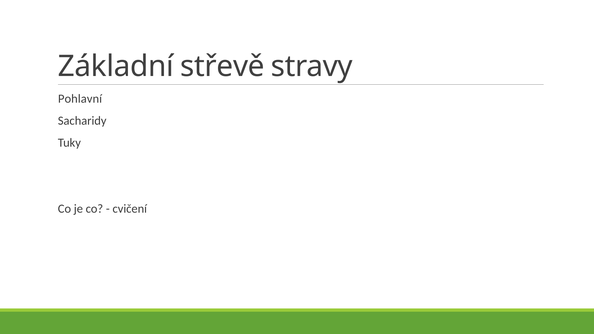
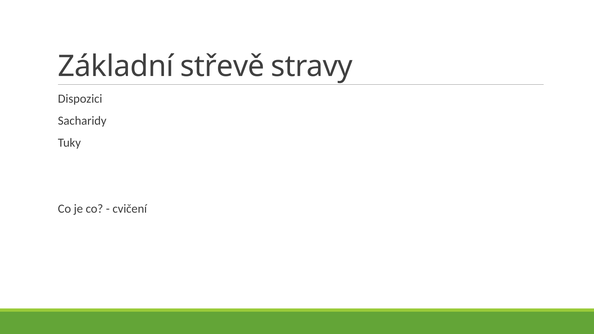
Pohlavní: Pohlavní -> Dispozici (80, 99)
